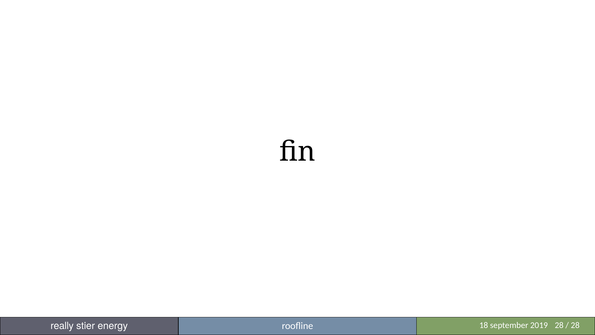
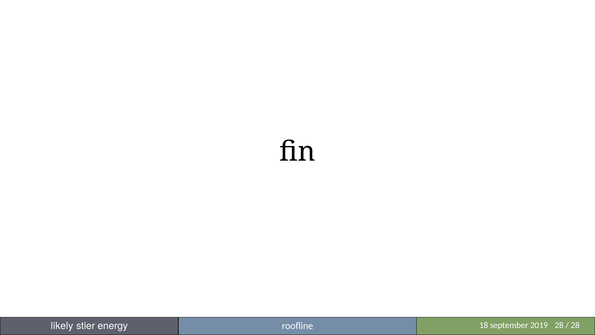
really: really -> likely (62, 326)
